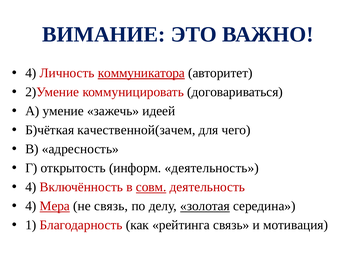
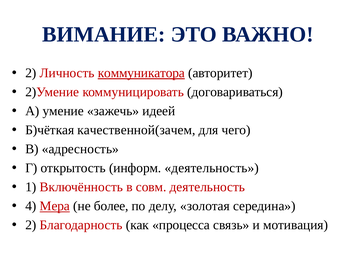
4: 4 -> 2 (31, 73)
4: 4 -> 1 (31, 187)
совм underline: present -> none (151, 187)
не связь: связь -> более (111, 206)
золотая underline: present -> none (205, 206)
1: 1 -> 2 (31, 225)
рейтинга: рейтинга -> процесса (181, 225)
